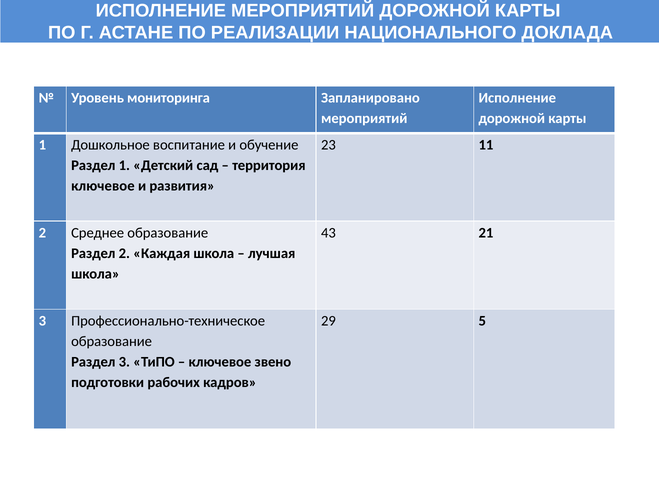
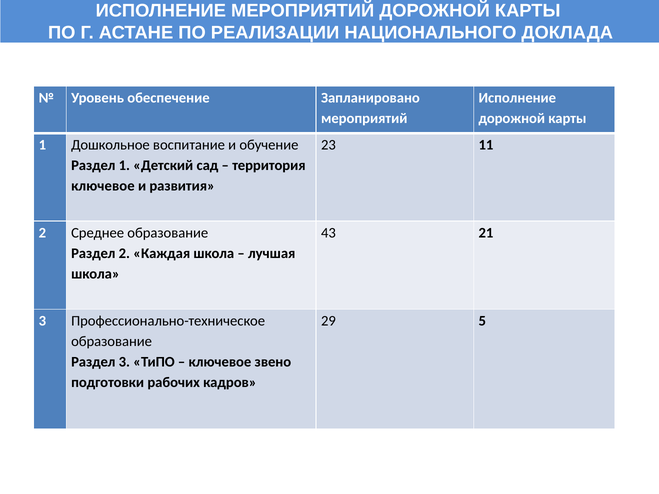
мониторинга: мониторинга -> обеспечение (168, 98)
